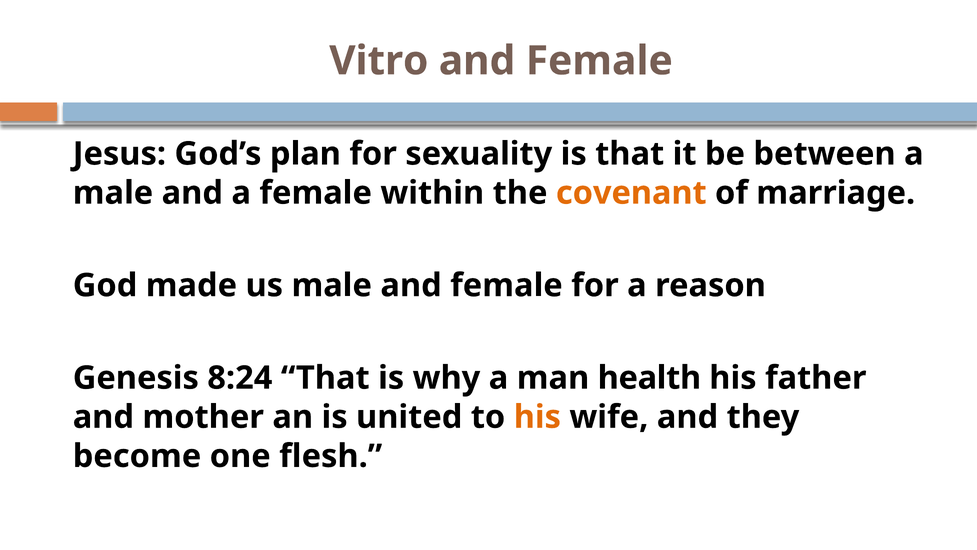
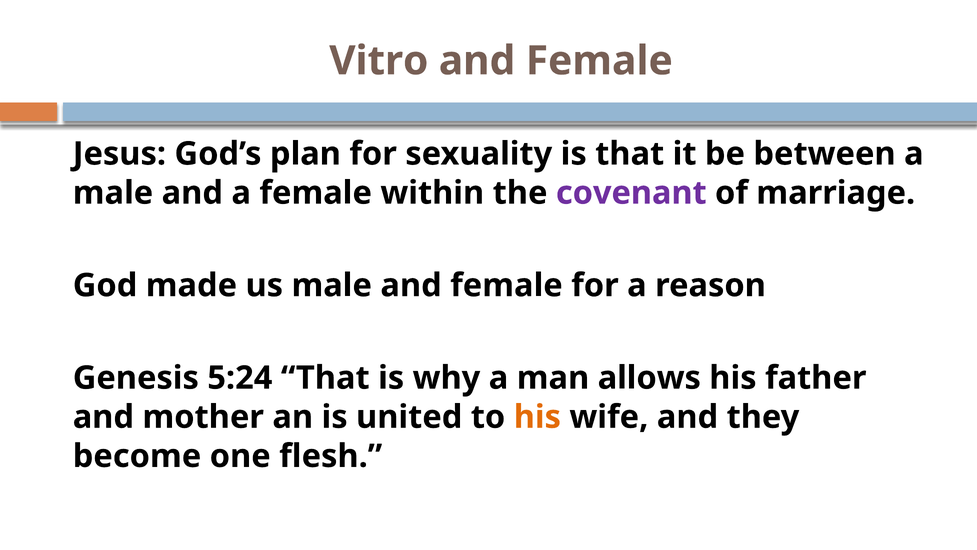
covenant colour: orange -> purple (631, 193)
8:24: 8:24 -> 5:24 (240, 378)
health: health -> allows (649, 378)
